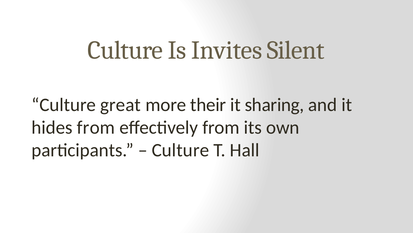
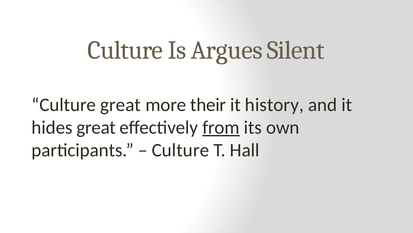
Invites: Invites -> Argues (227, 50)
sharing: sharing -> history (274, 104)
hides from: from -> great (96, 127)
from underline: none -> present (221, 127)
